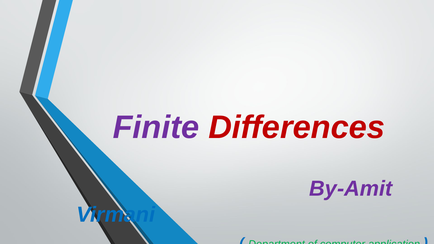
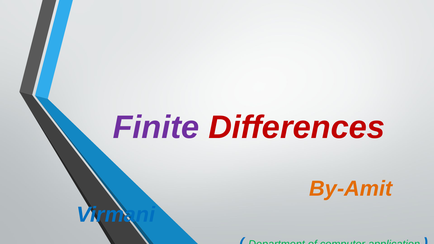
By-Amit colour: purple -> orange (351, 189)
